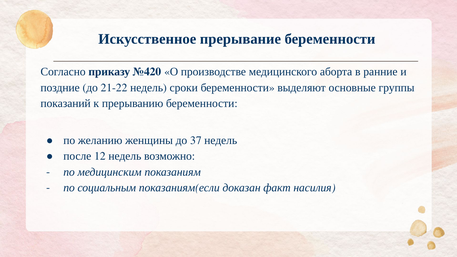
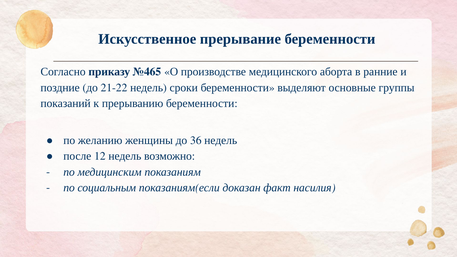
№420: №420 -> №465 (147, 72)
37: 37 -> 36 (196, 140)
